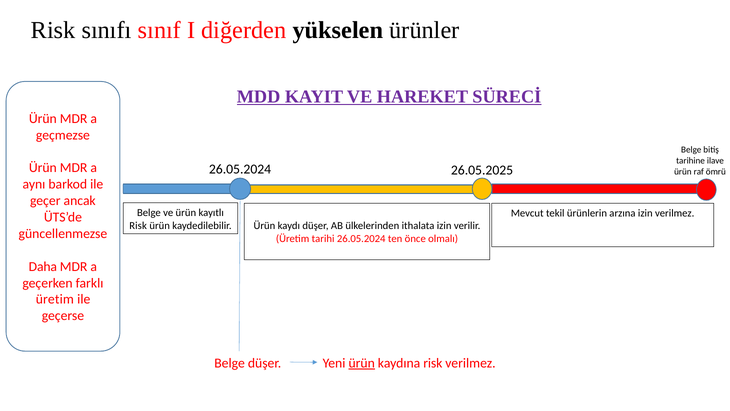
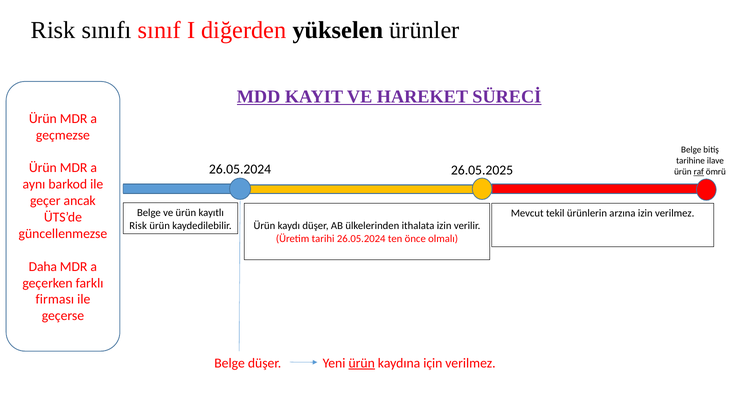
raf underline: none -> present (699, 172)
üretim: üretim -> firması (55, 299)
kaydına risk: risk -> için (433, 363)
